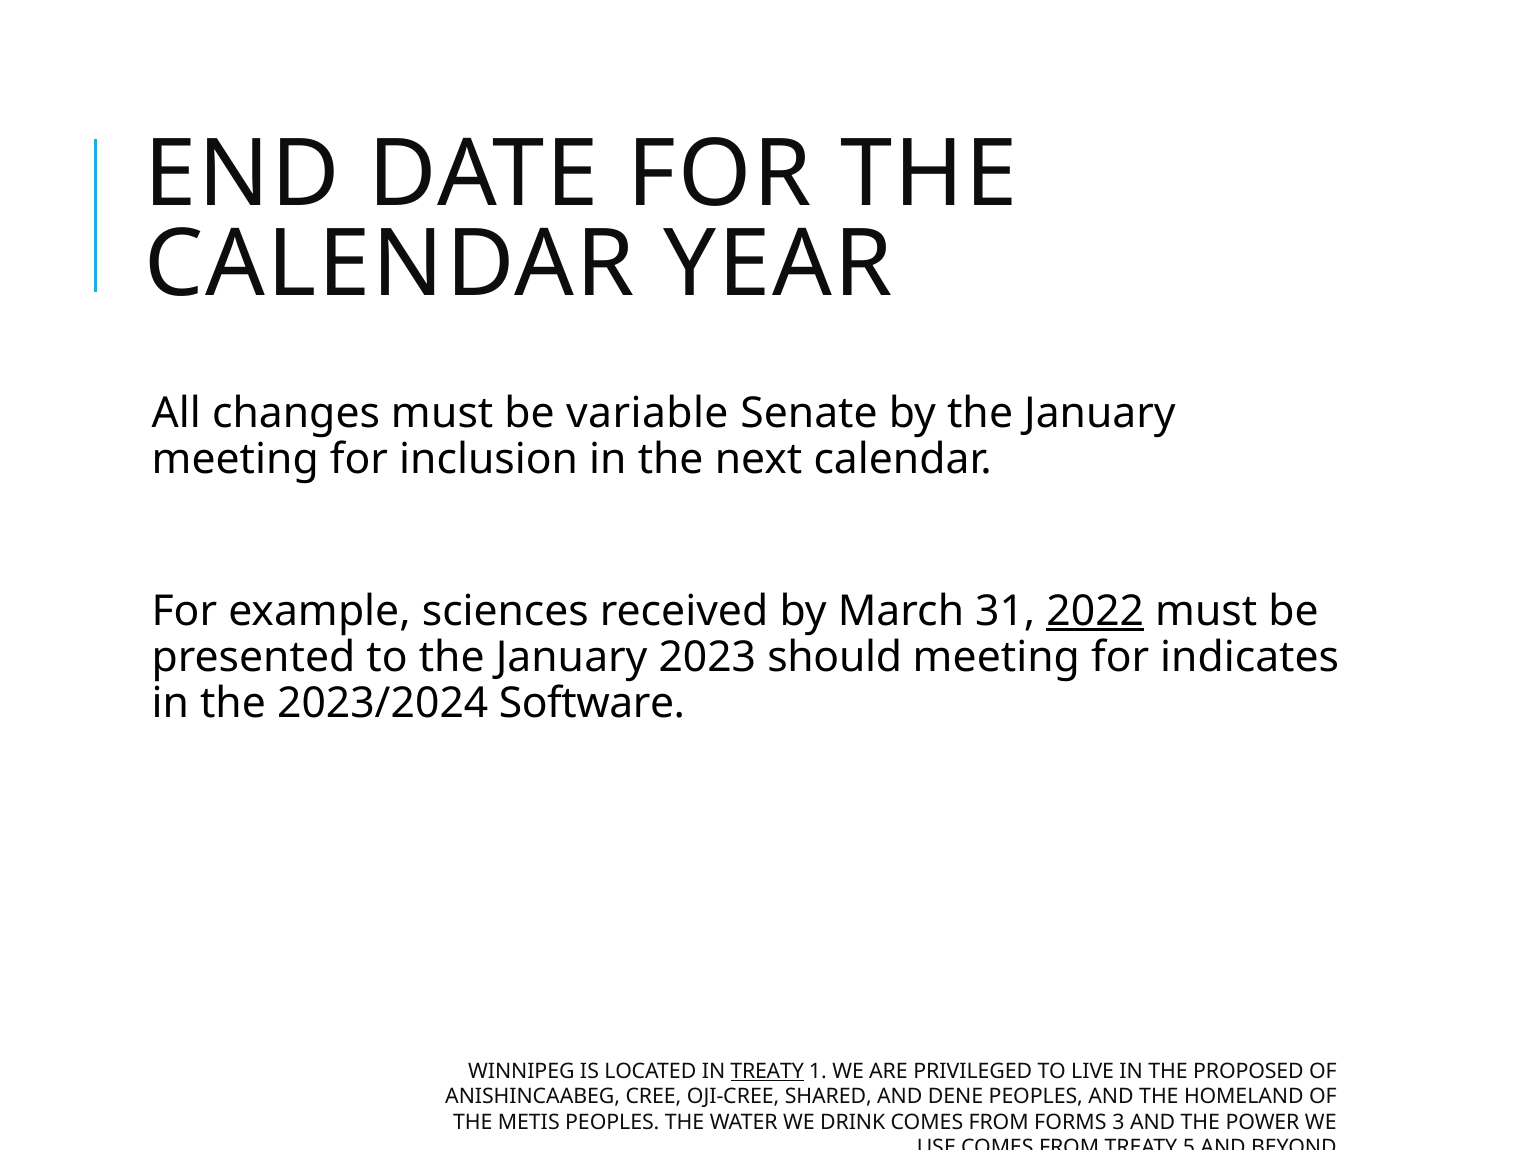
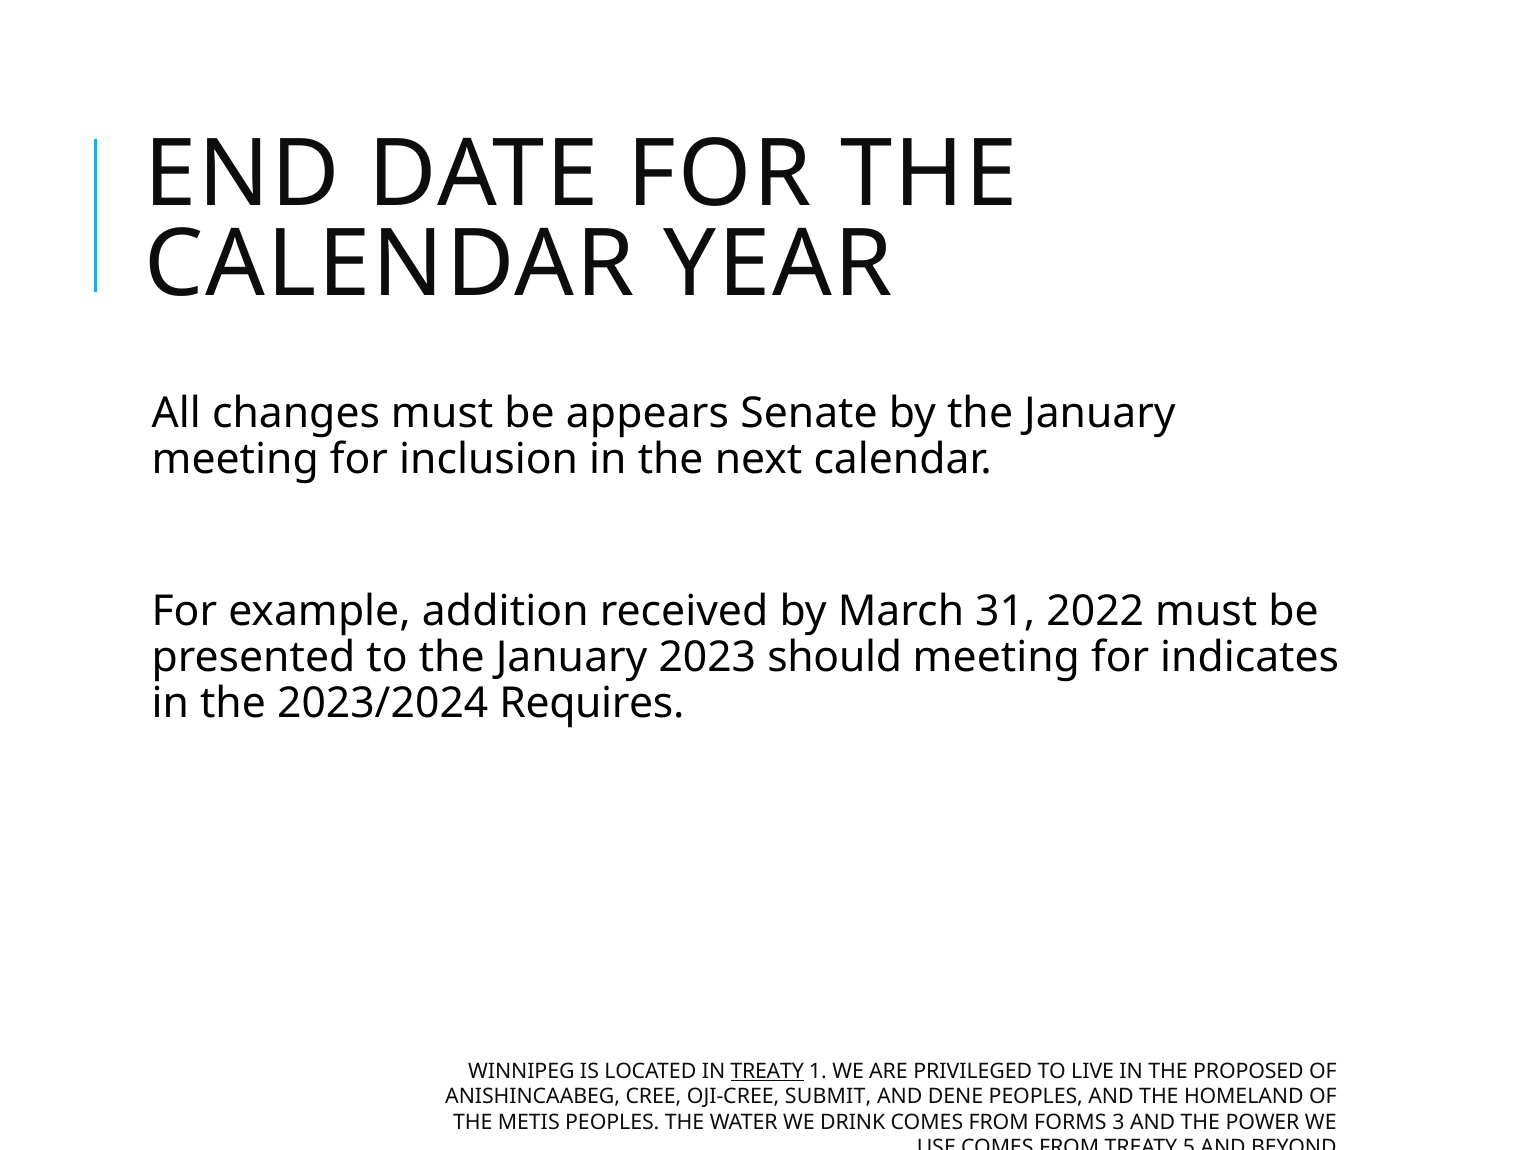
variable: variable -> appears (647, 414)
sciences: sciences -> addition (505, 612)
2022 underline: present -> none (1095, 612)
Software: Software -> Requires (592, 704)
SHARED: SHARED -> SUBMIT (828, 1097)
